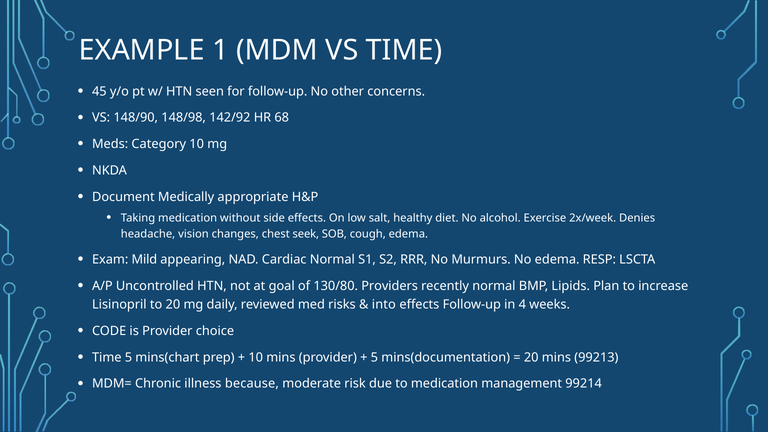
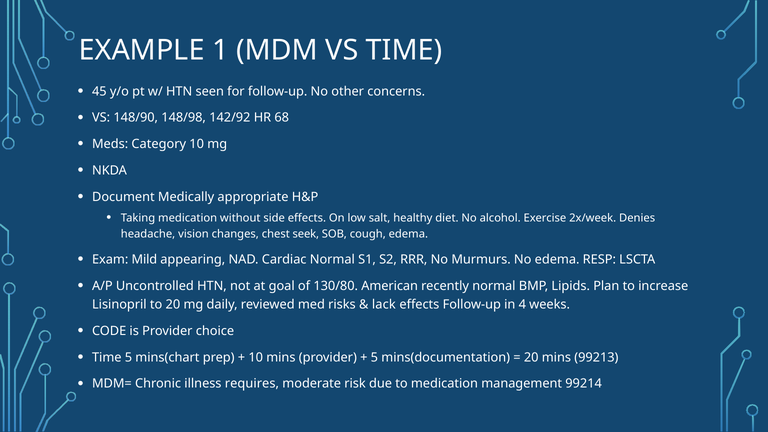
Providers: Providers -> American (390, 286)
into: into -> lack (384, 304)
because: because -> requires (252, 384)
